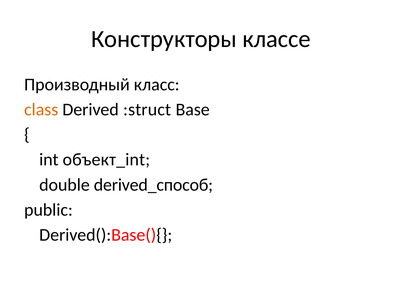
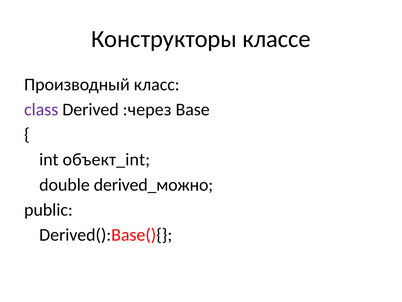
class colour: orange -> purple (41, 109)
:struct: :struct -> :через (147, 109)
derived_способ: derived_способ -> derived_можно (153, 184)
